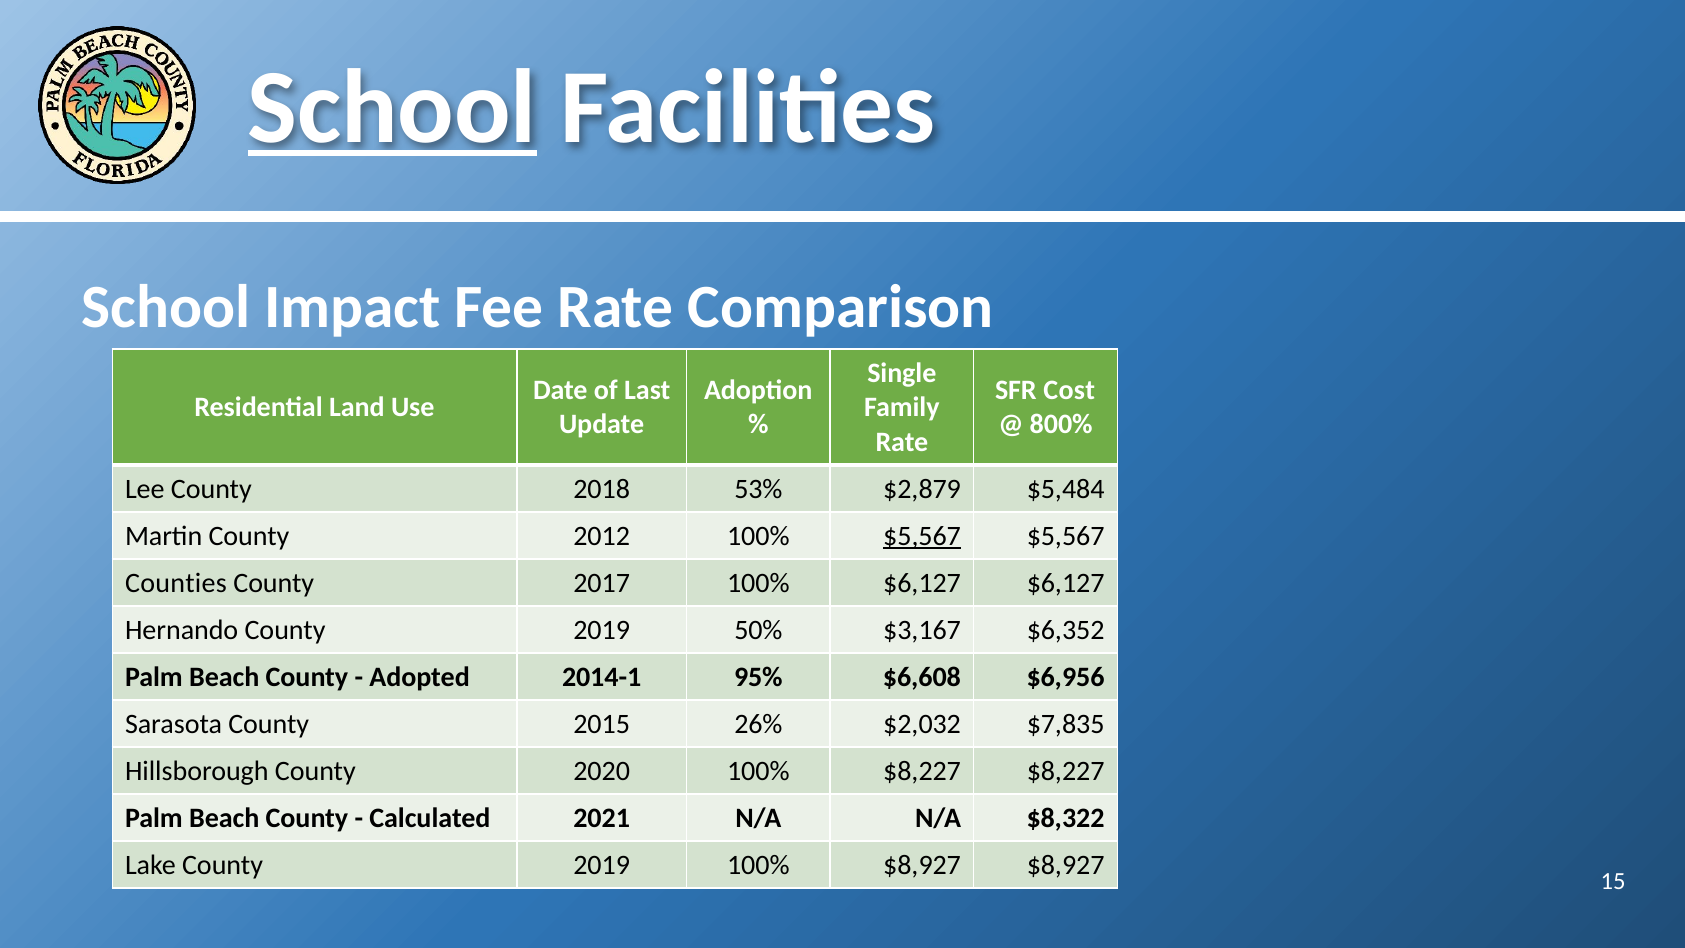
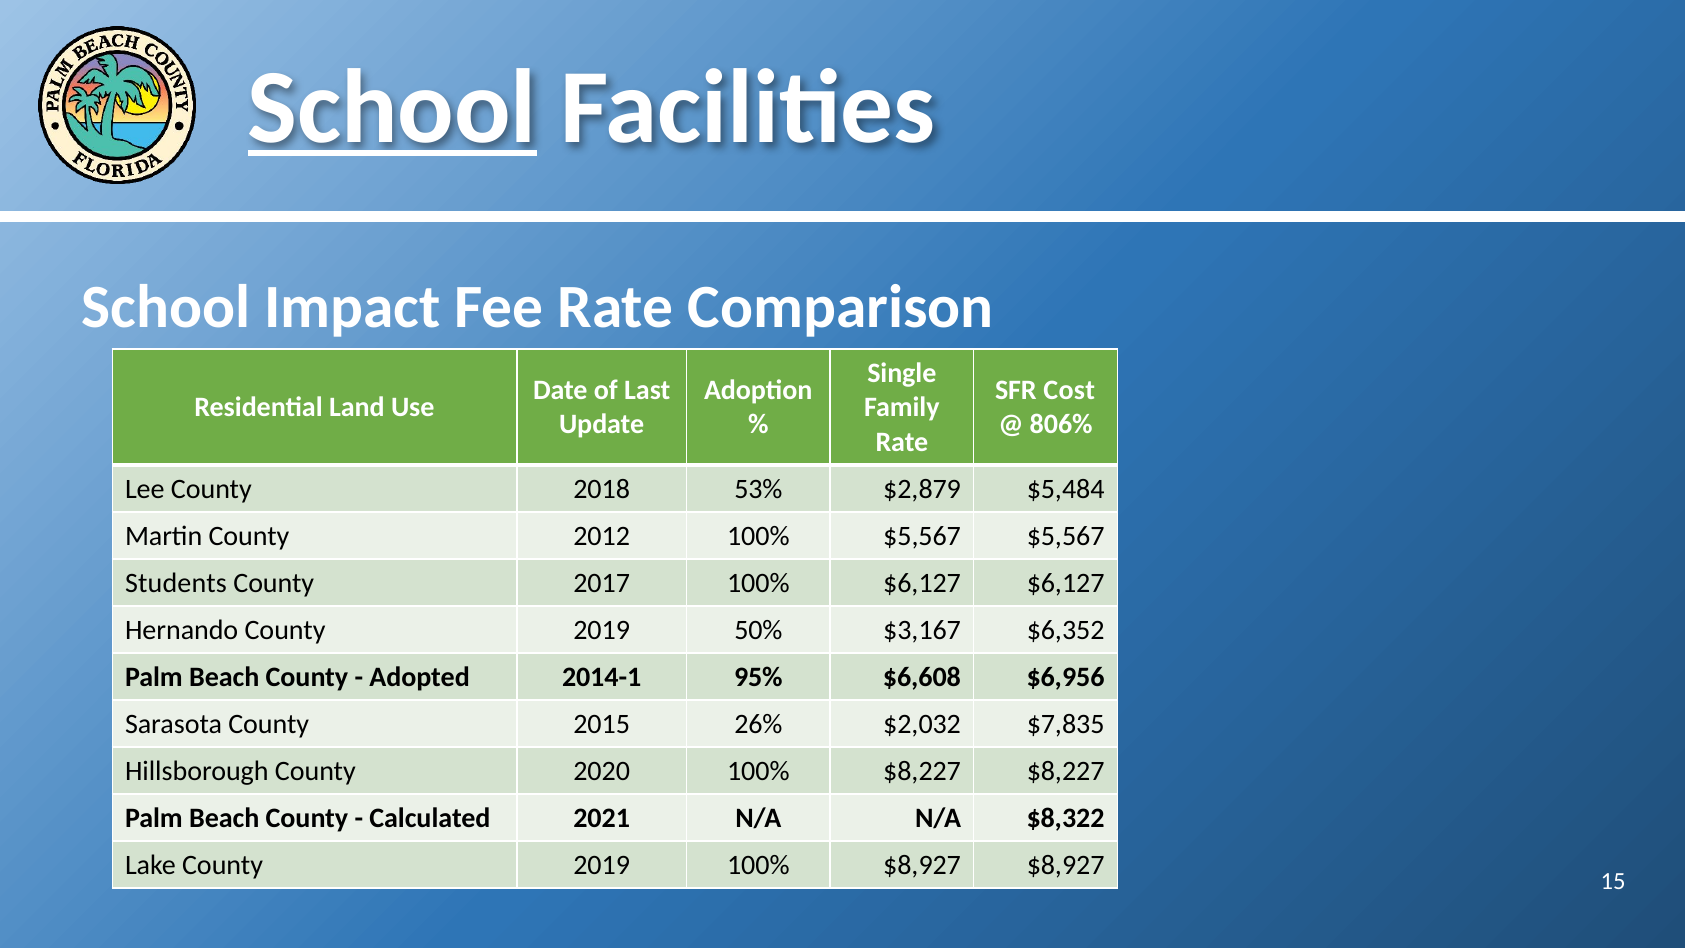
800%: 800% -> 806% (1061, 424)
$5,567 underline: present -> none (922, 536)
Counties: Counties -> Students (176, 583)
